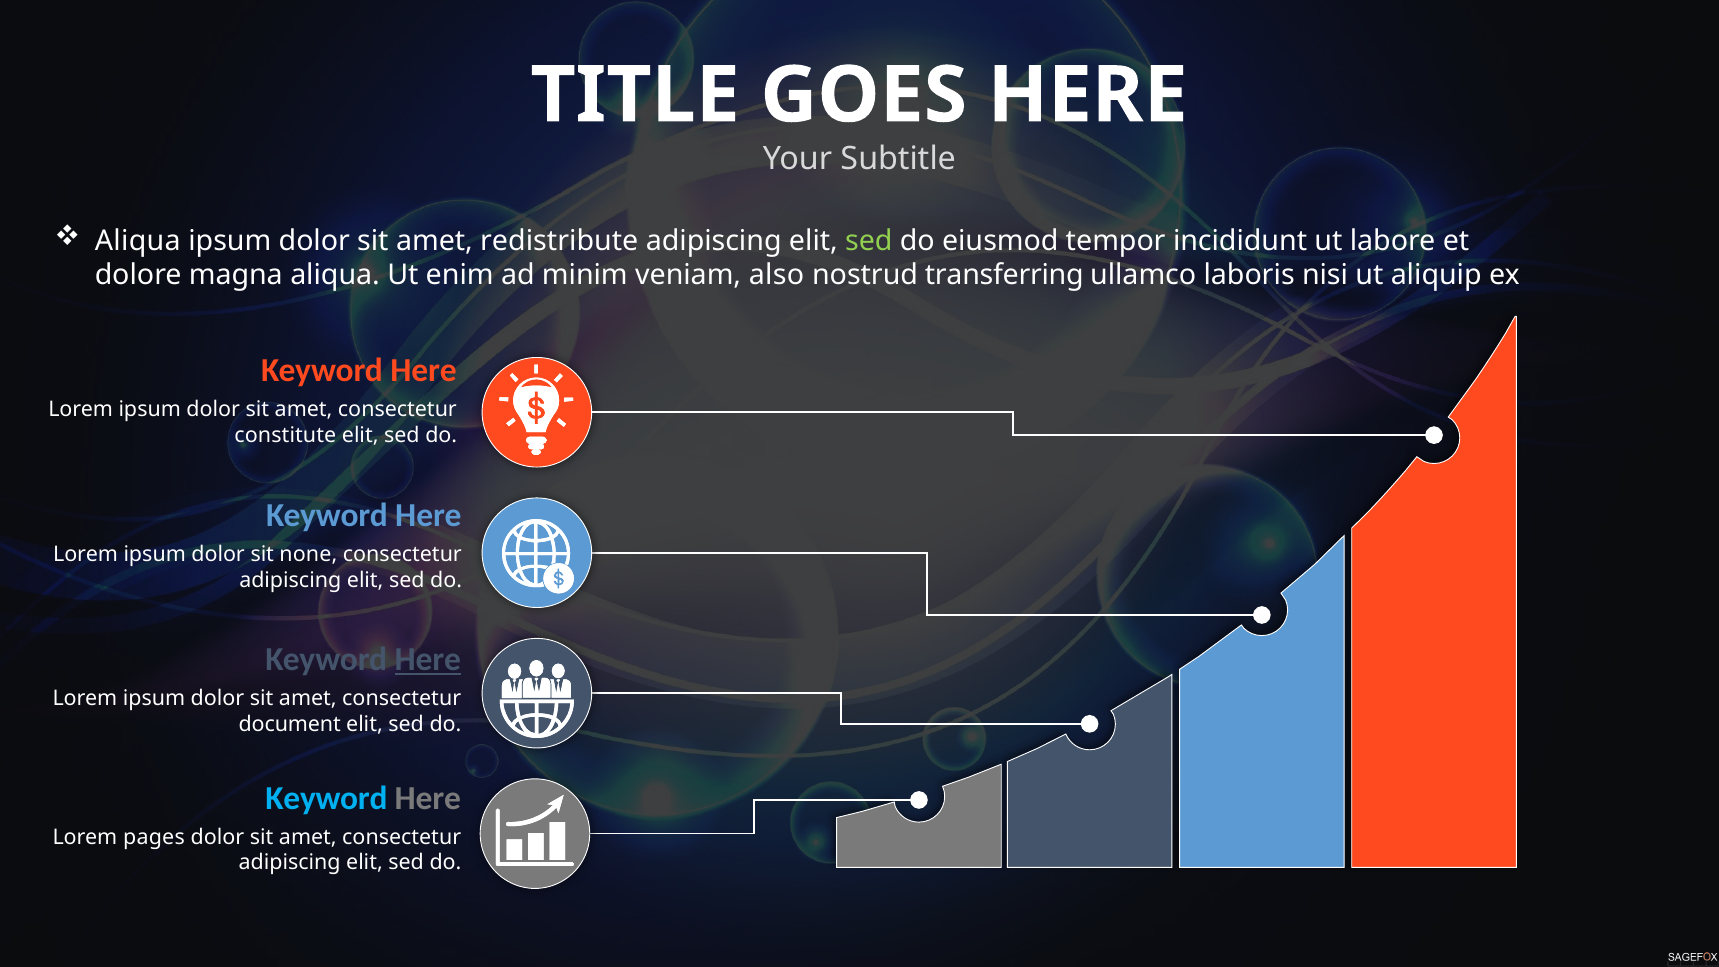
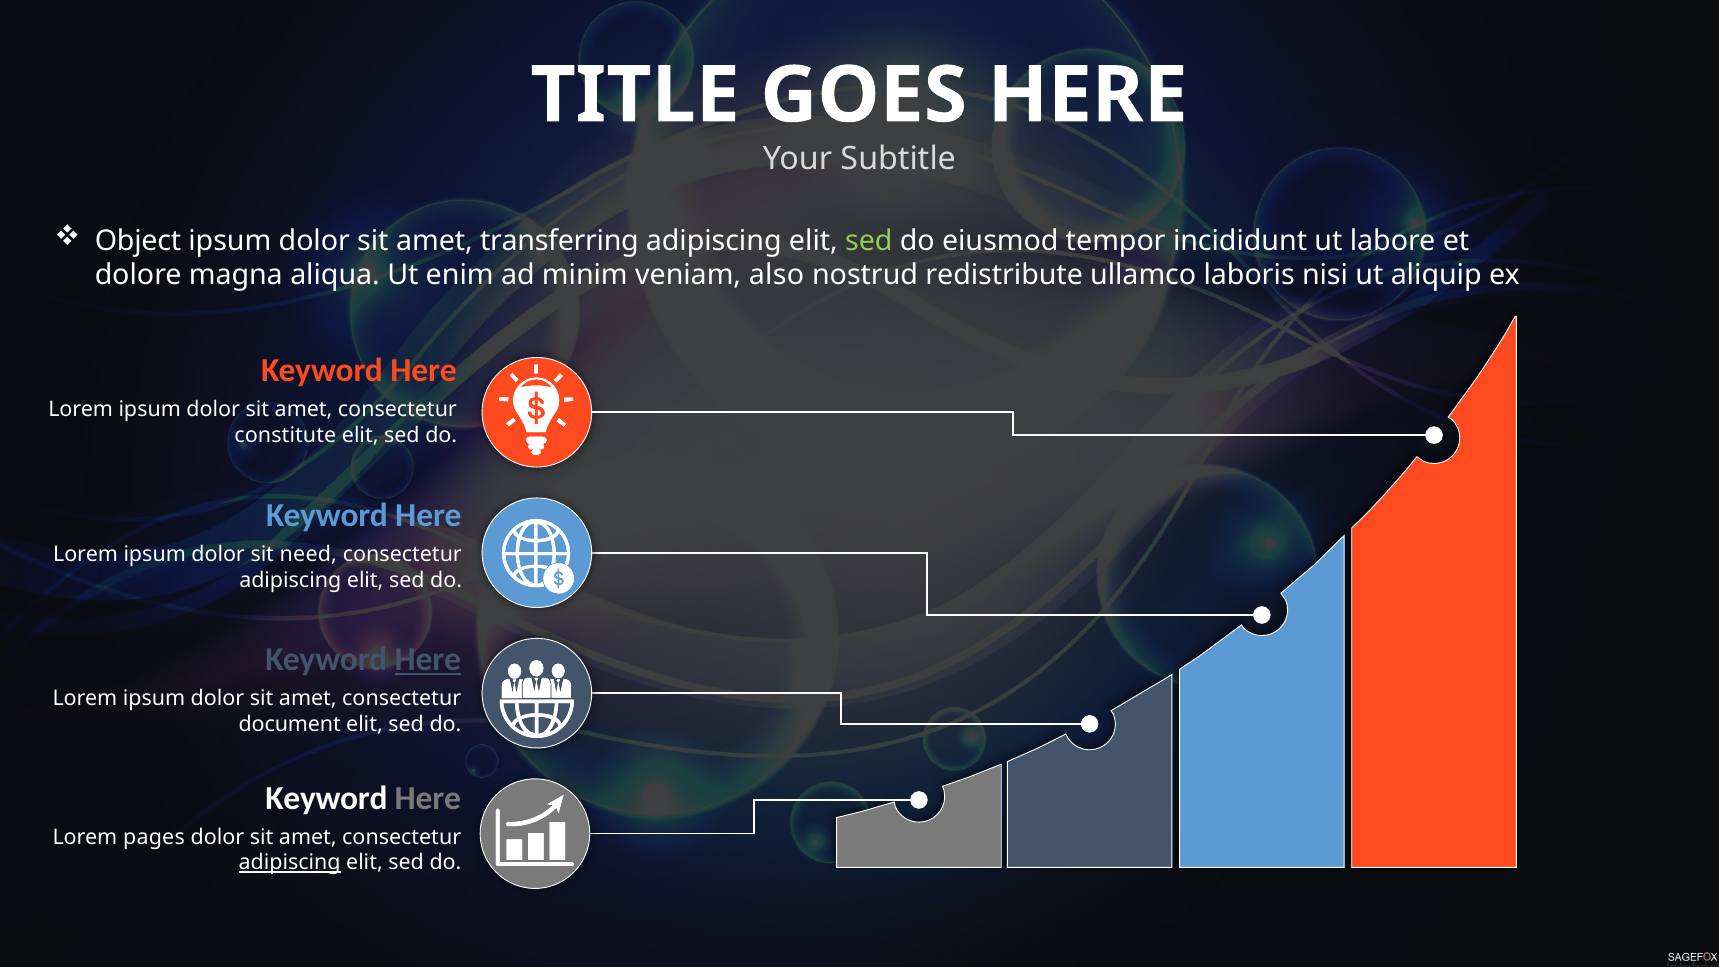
Aliqua: Aliqua -> Object (138, 241)
redistribute: redistribute -> transferring (559, 241)
transferring: transferring -> redistribute (1004, 275)
none: none -> need (308, 554)
Keyword colour: light blue -> white (326, 798)
adipiscing underline: none -> present (290, 863)
